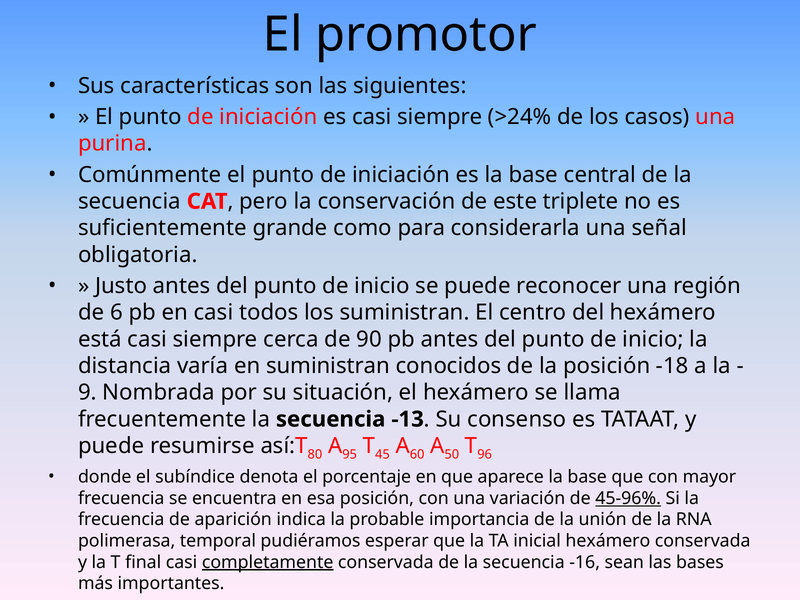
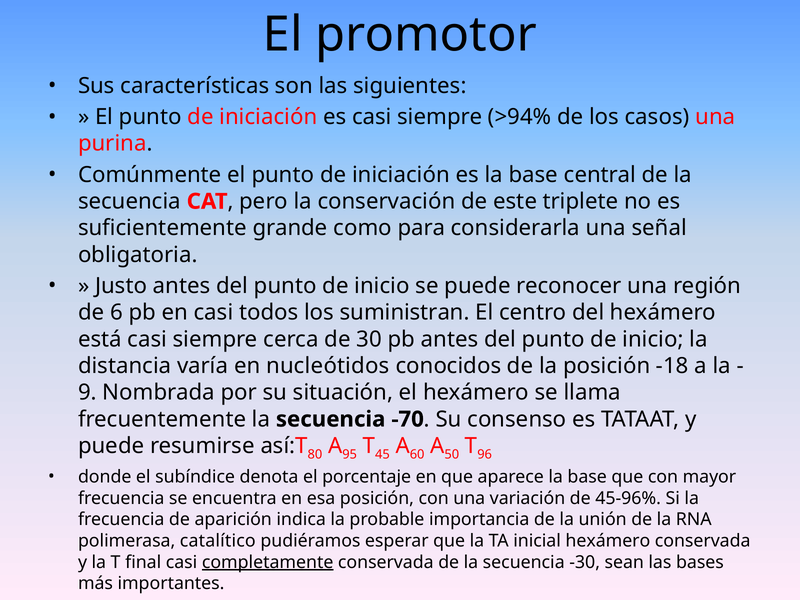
>24%: >24% -> >94% (520, 117)
90: 90 -> 30 (369, 339)
en suministran: suministran -> nucleótidos (328, 366)
-13: -13 -> -70 (408, 419)
45-96% underline: present -> none (628, 498)
temporal: temporal -> catalítico (218, 541)
-16: -16 -> -30 (585, 562)
